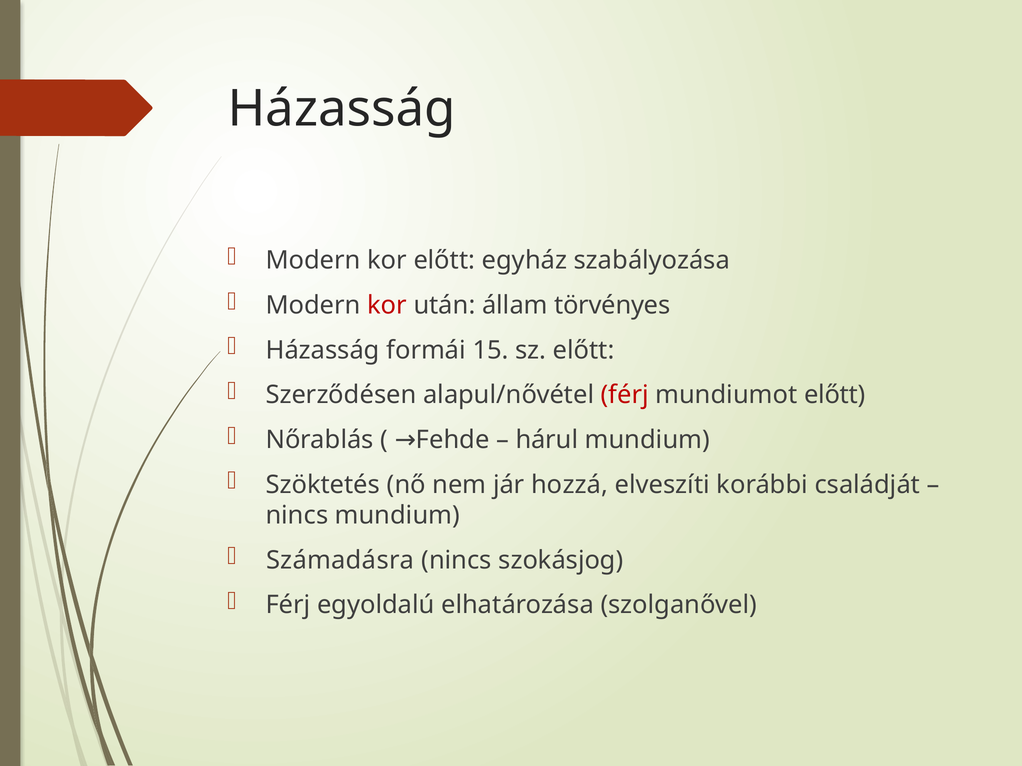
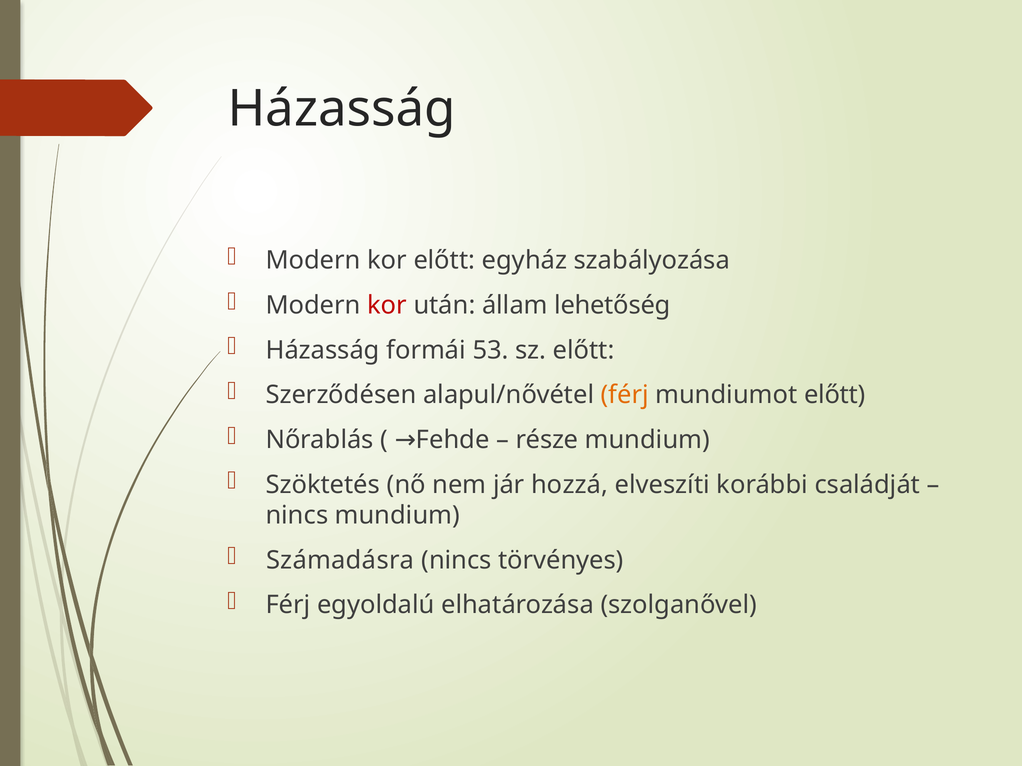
törvényes: törvényes -> lehetőség (612, 306)
15: 15 -> 53 (491, 350)
férj colour: red -> orange (625, 395)
hárul: hárul -> része (547, 440)
szokásjog: szokásjog -> törvényes (561, 561)
